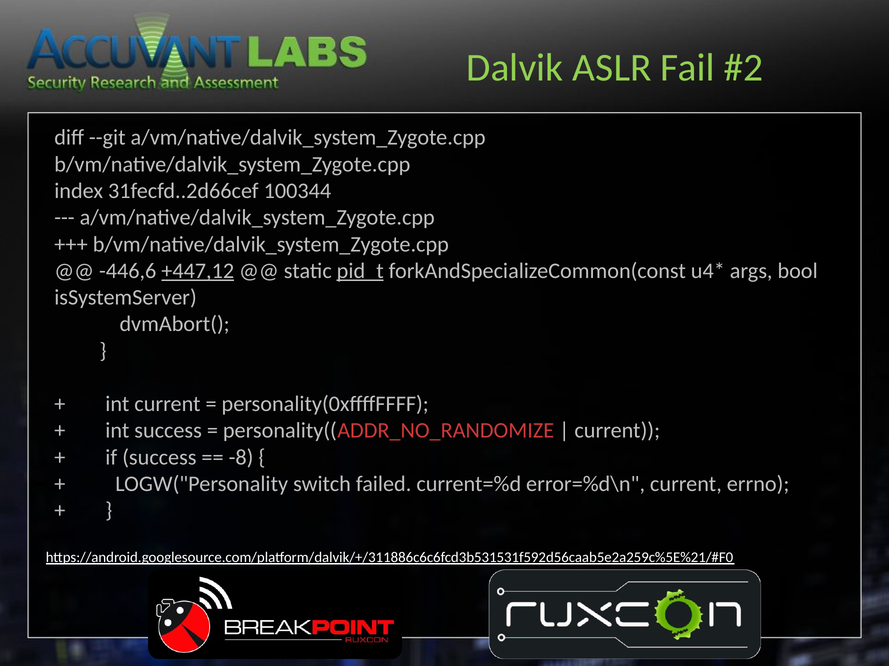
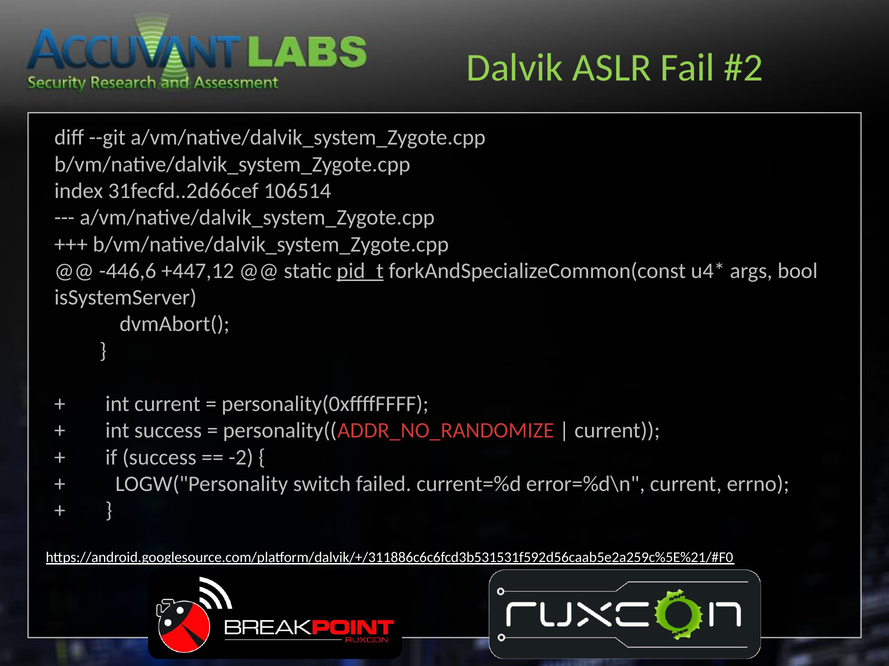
100344: 100344 -> 106514 (297, 191)
+447,12 underline: present -> none (198, 271)
-8: -8 -> -2 (241, 458)
